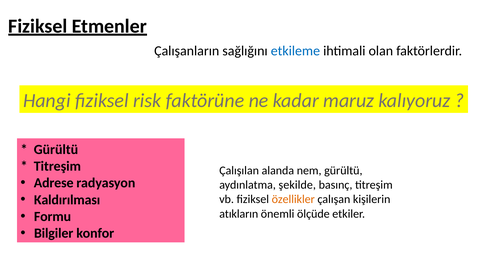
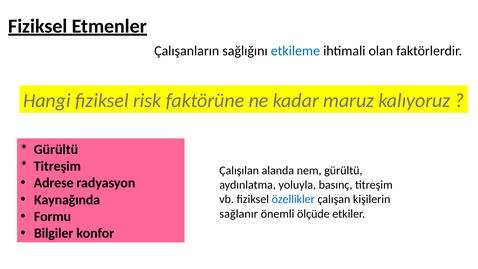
şekilde: şekilde -> yoluyla (297, 185)
Kaldırılması: Kaldırılması -> Kaynağında (67, 200)
özellikler colour: orange -> blue (293, 199)
atıkların: atıkların -> sağlanır (239, 214)
